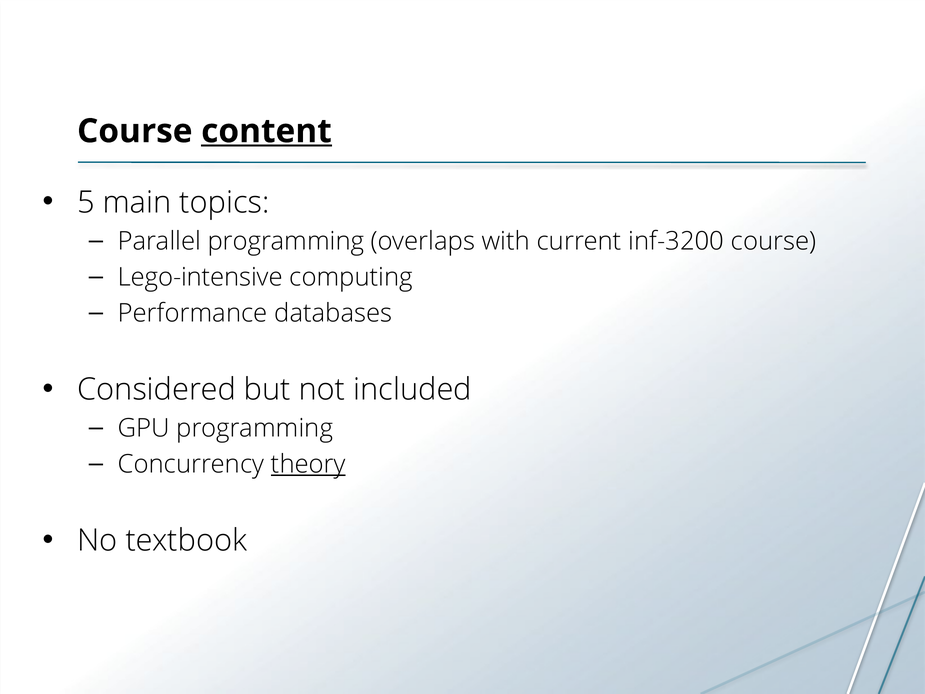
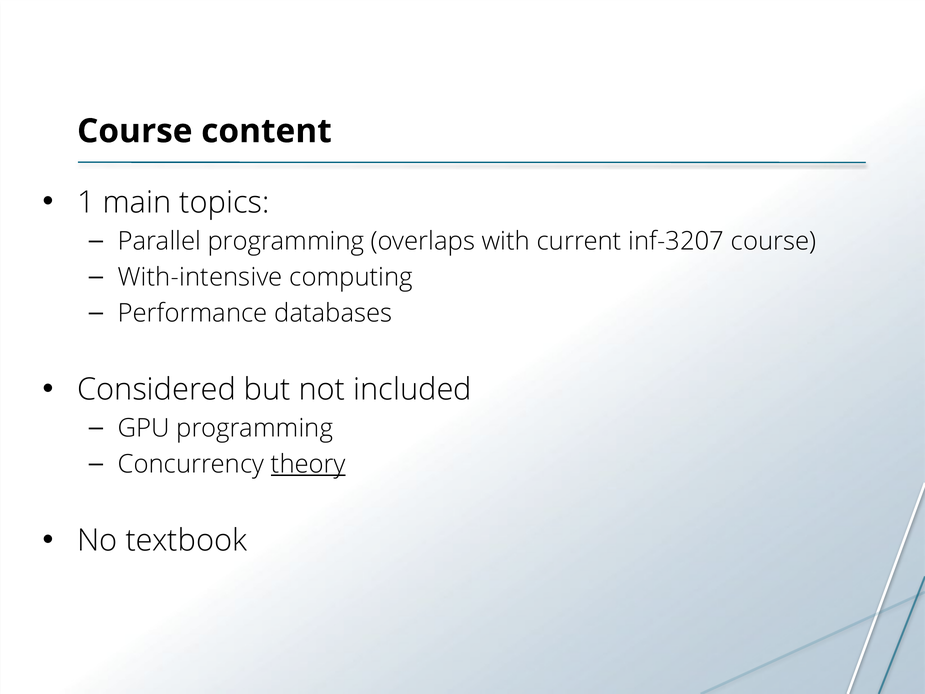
content underline: present -> none (266, 131)
5: 5 -> 1 (86, 202)
inf-3200: inf-3200 -> inf-3207 (676, 241)
Lego-intensive: Lego-intensive -> With-intensive (200, 277)
